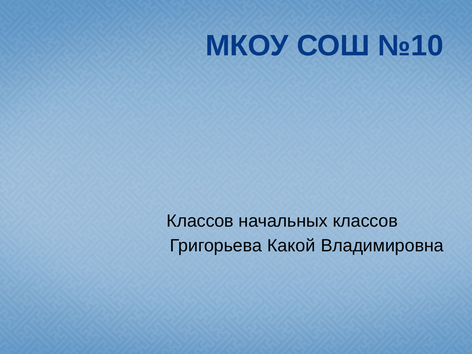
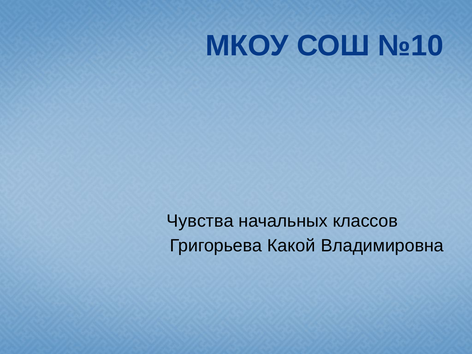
Классов: Классов -> Чувства (200, 221)
